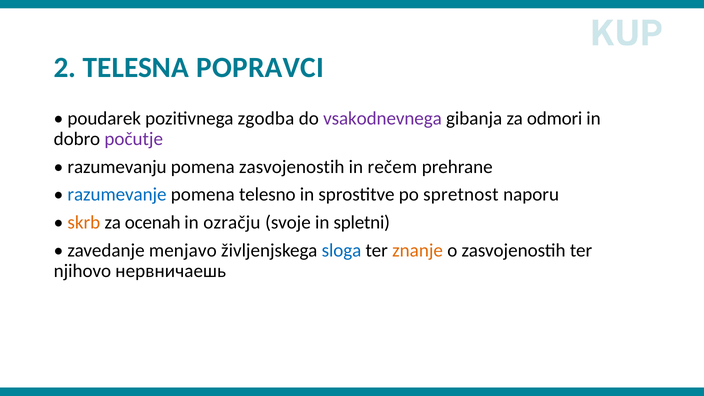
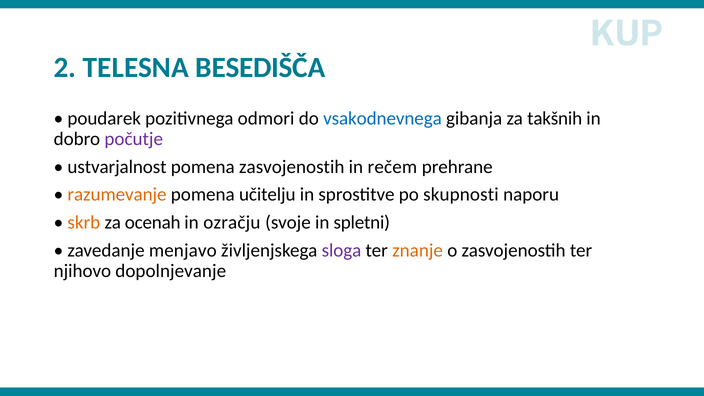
POPRAVCI: POPRAVCI -> BESEDIŠČA (260, 68)
zgodba: zgodba -> odmori (266, 118)
vsakodnevnega colour: purple -> blue (382, 118)
odmori: odmori -> takšnih (555, 118)
razumevanju: razumevanju -> ustvarjalnost (117, 167)
razumevanje colour: blue -> orange (117, 195)
telesno: telesno -> učitelju (267, 195)
spretnost: spretnost -> skupnosti (461, 195)
sloga colour: blue -> purple (342, 250)
нервничаешь: нервничаешь -> dopolnjevanje (171, 271)
